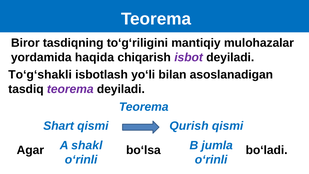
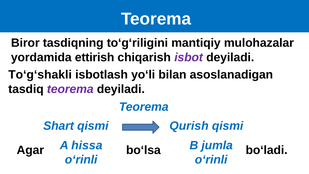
haqida: haqida -> ettirish (95, 57)
shakl: shakl -> hissa (87, 145)
